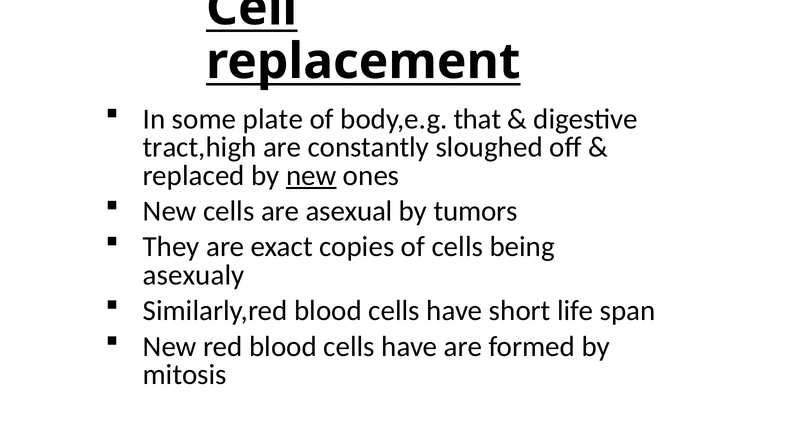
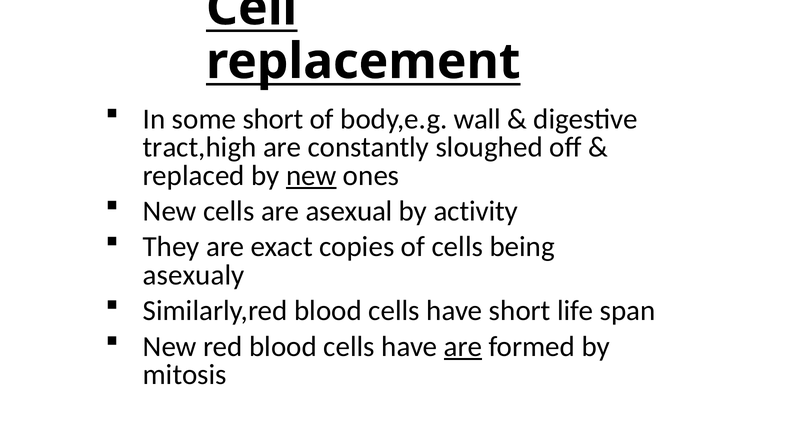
some plate: plate -> short (273, 119)
that: that -> wall (477, 119)
tumors: tumors -> activity (476, 211)
are underline: none -> present (463, 346)
